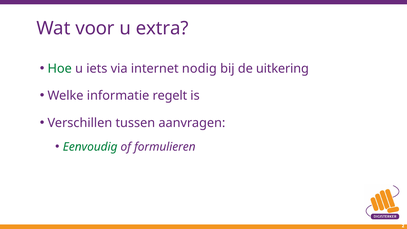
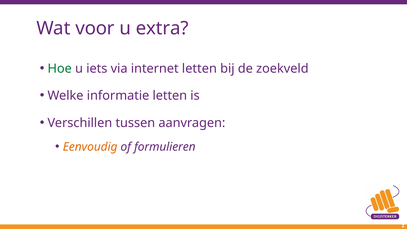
internet nodig: nodig -> letten (199, 69)
uitkering: uitkering -> zoekveld (282, 69)
informatie regelt: regelt -> letten (170, 96)
Eenvoudig colour: green -> orange (90, 147)
